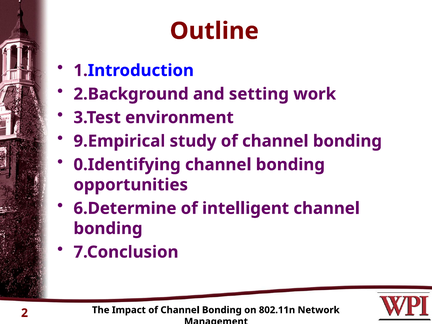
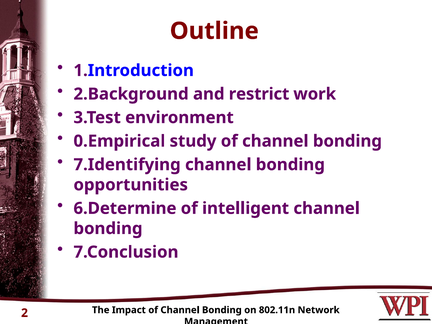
setting: setting -> restrict (259, 94)
9.Empirical: 9.Empirical -> 0.Empirical (119, 141)
0.Identifying: 0.Identifying -> 7.Identifying (127, 165)
